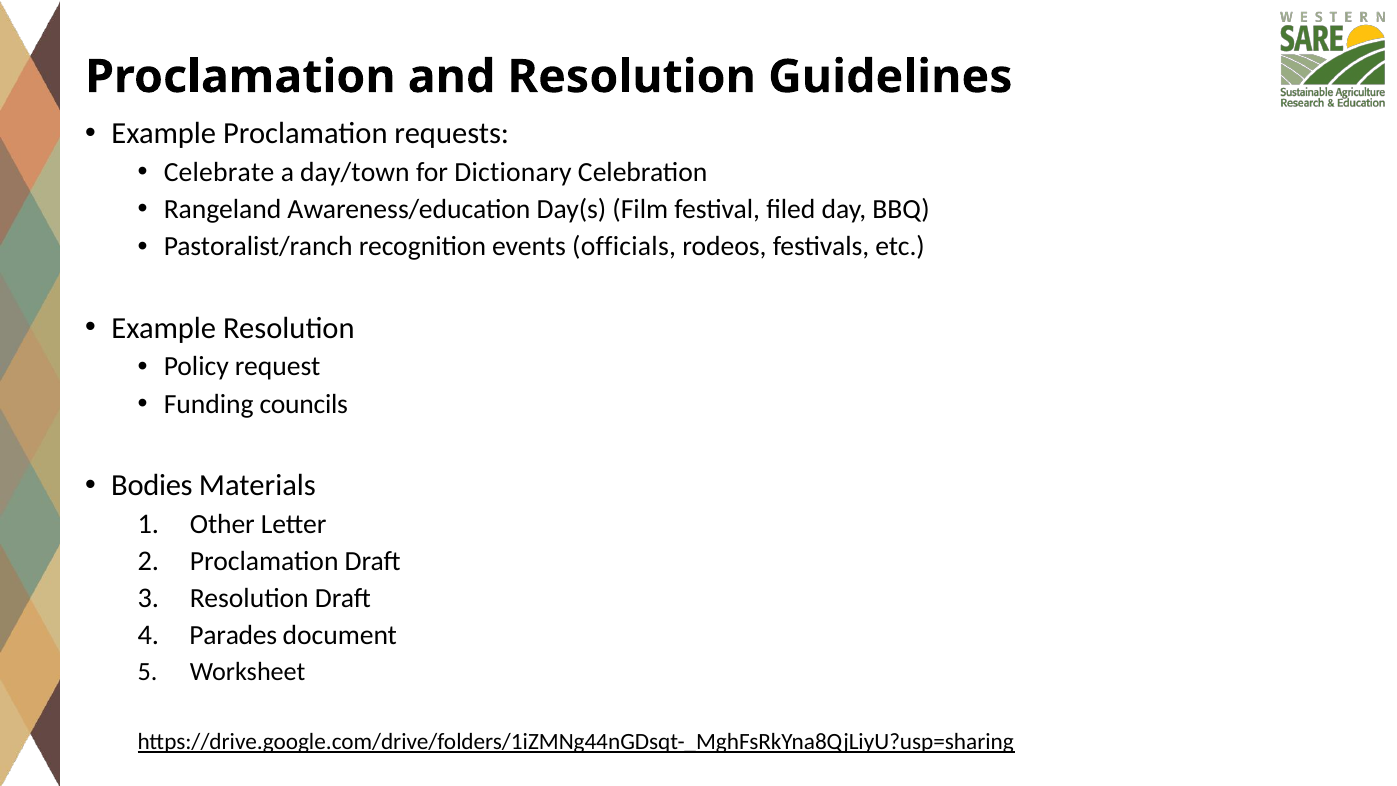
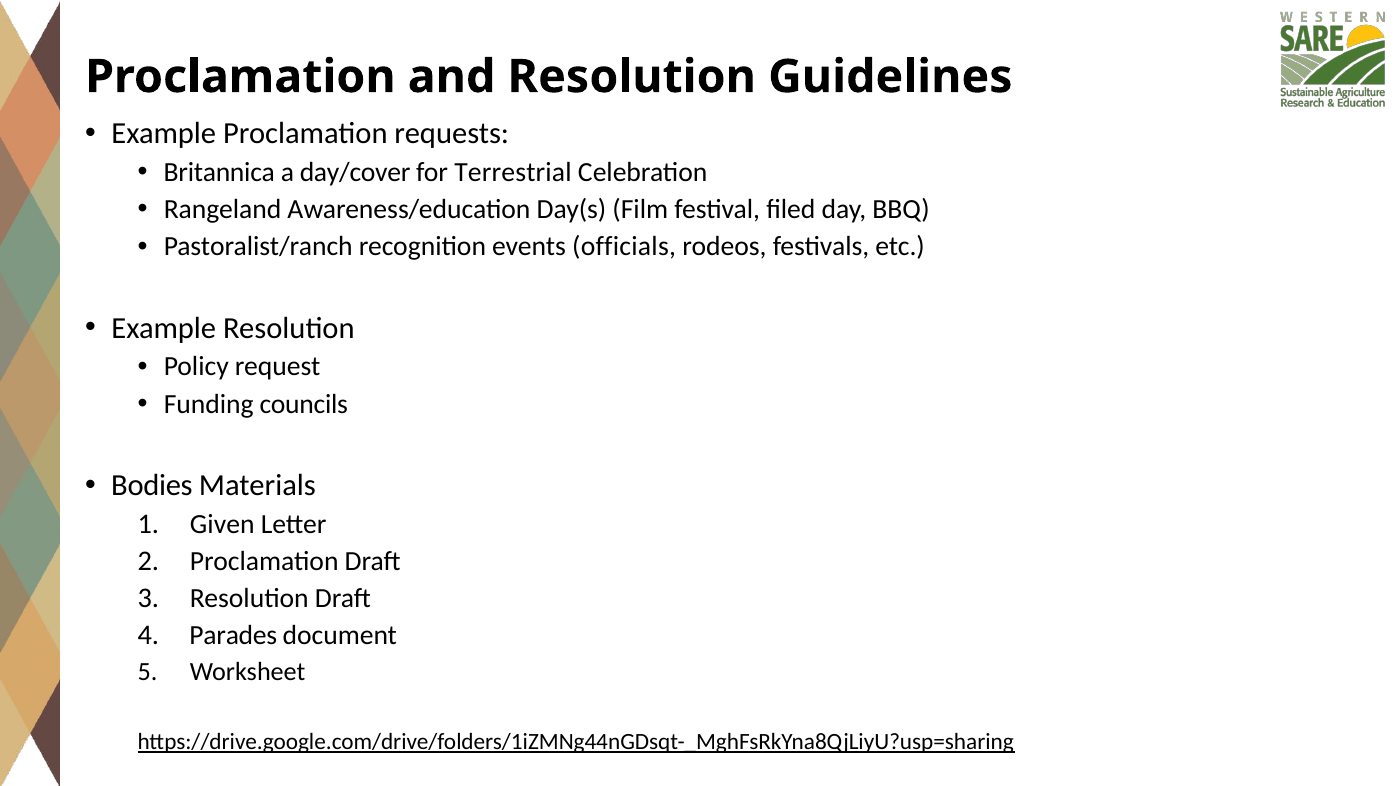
Celebrate: Celebrate -> Britannica (219, 172)
day/town: day/town -> day/cover (355, 172)
Dictionary: Dictionary -> Terrestrial (513, 172)
Other: Other -> Given (222, 524)
